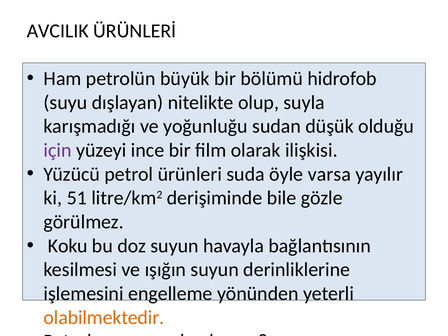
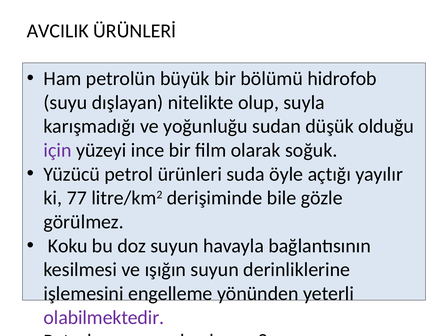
ilişkisi: ilişkisi -> soğuk (311, 150)
varsa: varsa -> açtığı (329, 174)
51: 51 -> 77 (77, 198)
olabilmektedir colour: orange -> purple (104, 318)
